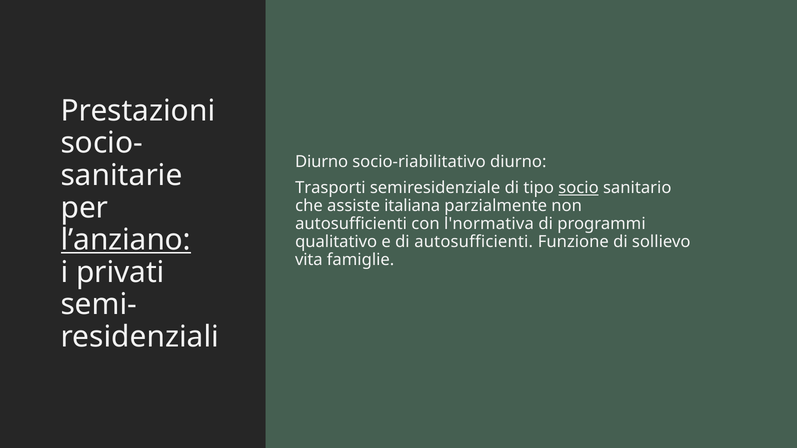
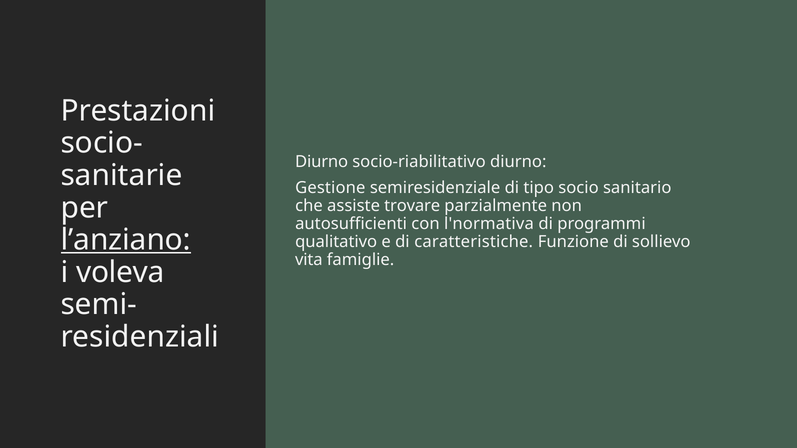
Trasporti: Trasporti -> Gestione (330, 188)
socio underline: present -> none (579, 188)
italiana: italiana -> trovare (412, 206)
di autosufficienti: autosufficienti -> caratteristiche (474, 242)
privati: privati -> voleva (120, 272)
